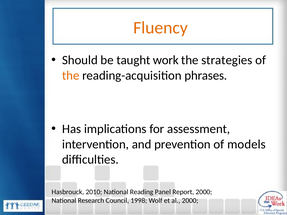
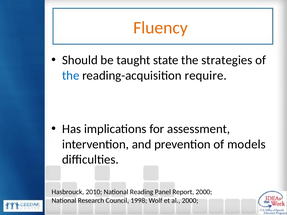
work: work -> state (166, 60)
the colour: orange -> blue (71, 76)
phrases: phrases -> require (206, 76)
